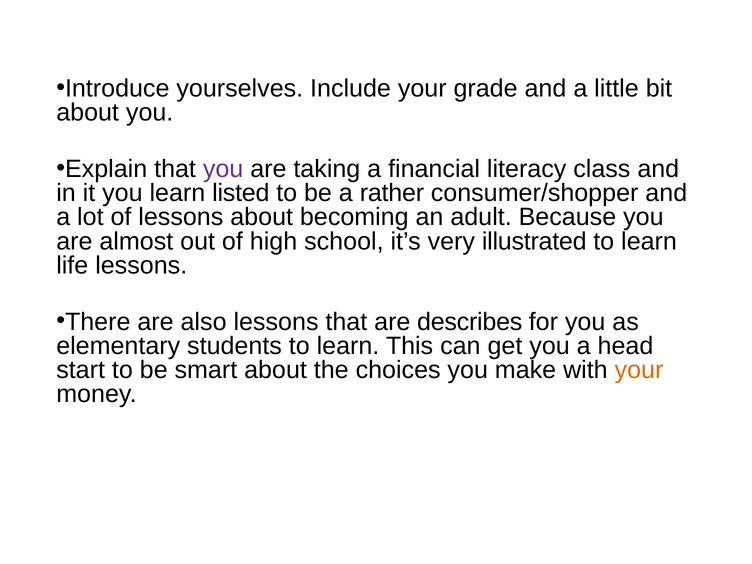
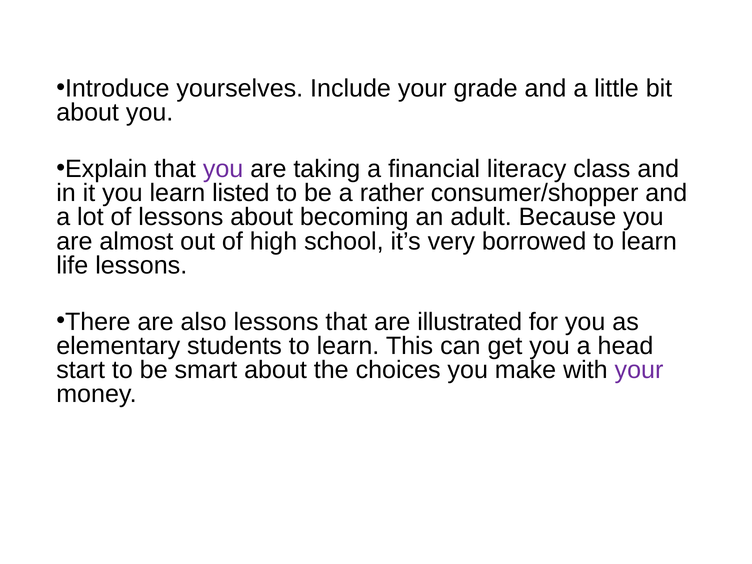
illustrated: illustrated -> borrowed (534, 241)
describes: describes -> illustrated (470, 322)
your colour: orange -> purple (639, 370)
